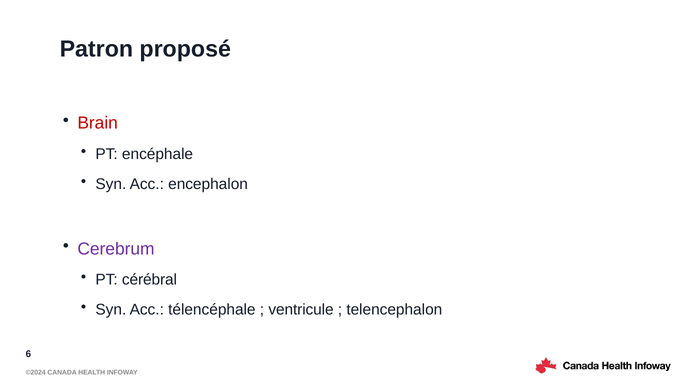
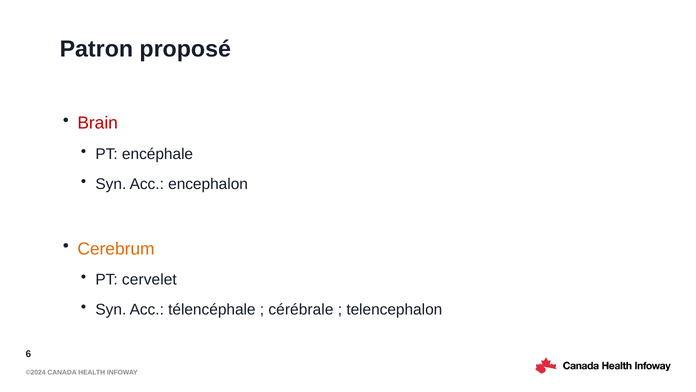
Cerebrum colour: purple -> orange (116, 249)
cérébral: cérébral -> cervelet (149, 279)
ventricule: ventricule -> cérébrale (301, 309)
